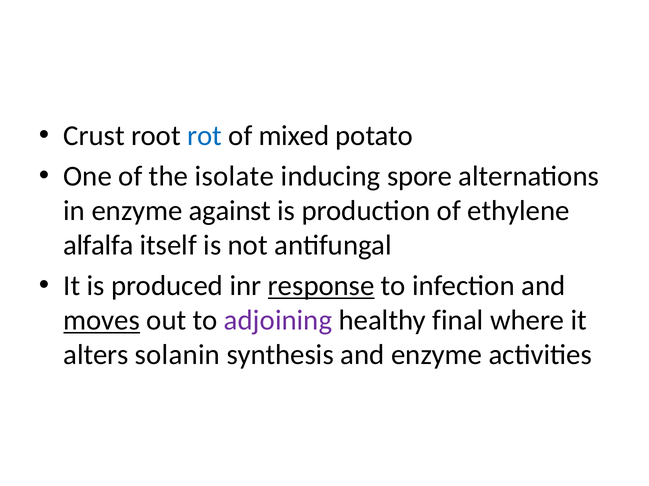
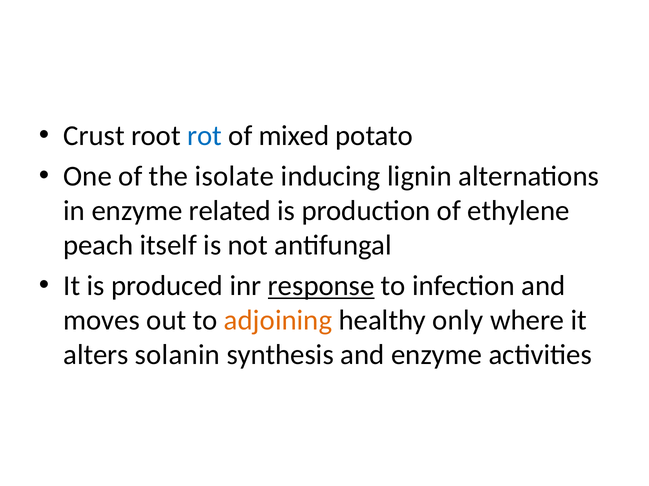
spore: spore -> lignin (419, 177)
against: against -> related (230, 211)
alfalfa: alfalfa -> peach (98, 246)
moves underline: present -> none (102, 321)
adjoining colour: purple -> orange (278, 321)
final: final -> only (458, 321)
